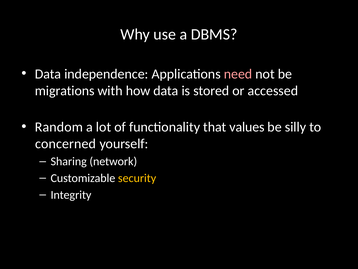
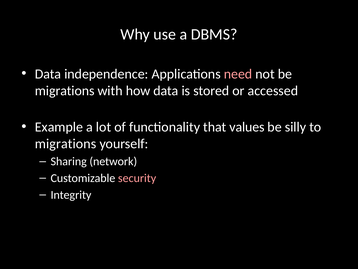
Random: Random -> Example (59, 127)
concerned: concerned -> migrations (66, 143)
security colour: yellow -> pink (137, 178)
